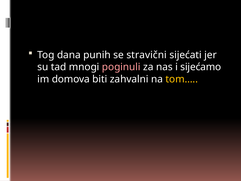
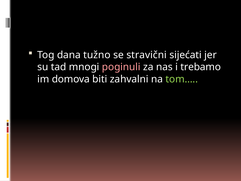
punih: punih -> tužno (97, 55)
sijećamo: sijećamo -> trebamo (201, 67)
tom… colour: yellow -> light green (182, 79)
